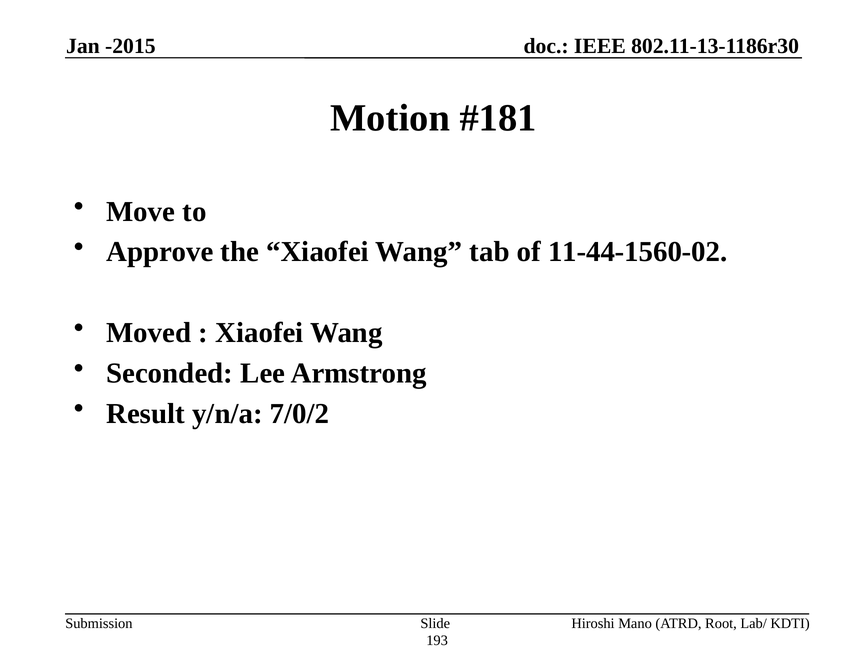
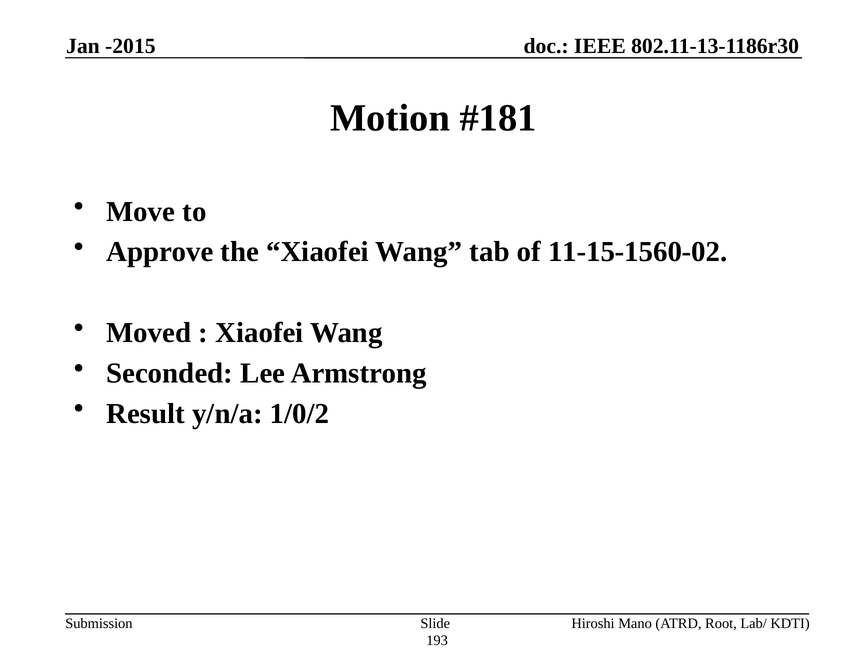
11-44-1560-02: 11-44-1560-02 -> 11-15-1560-02 (638, 252)
7/0/2: 7/0/2 -> 1/0/2 (300, 414)
